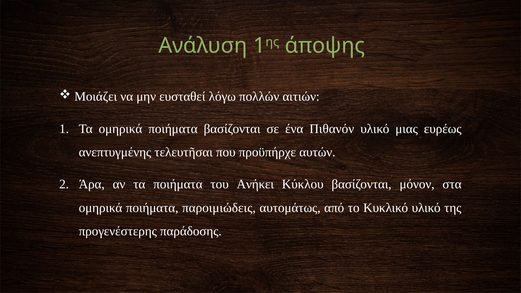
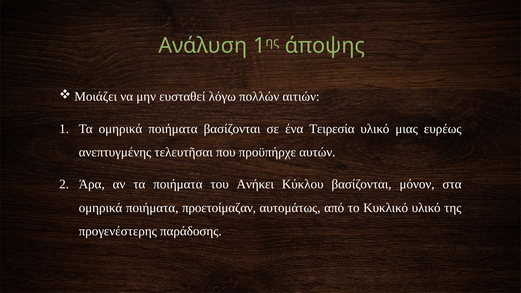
Πιθανόν: Πιθανόν -> Τειρεσία (332, 129)
παροιμιώδεις: παροιμιώδεις -> προετοίμαζαν (219, 208)
